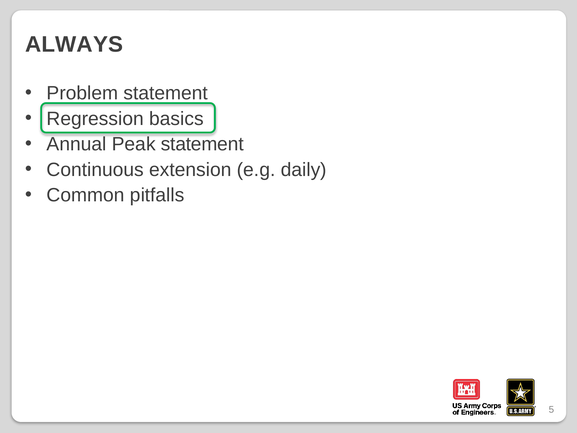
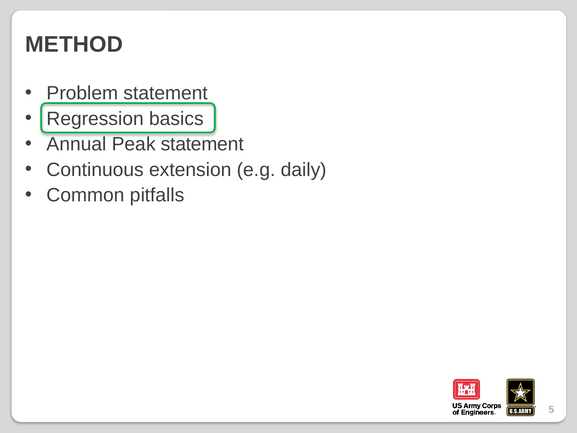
ALWAYS: ALWAYS -> METHOD (74, 44)
